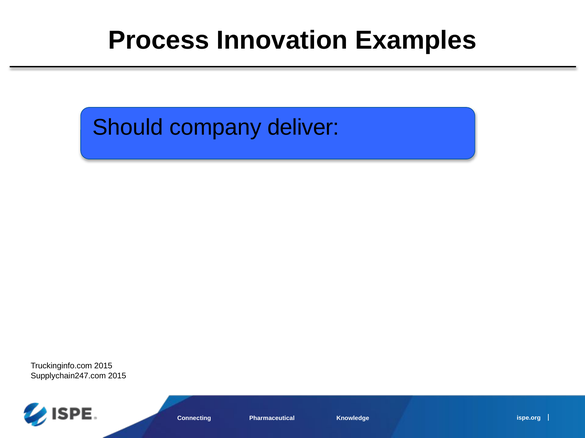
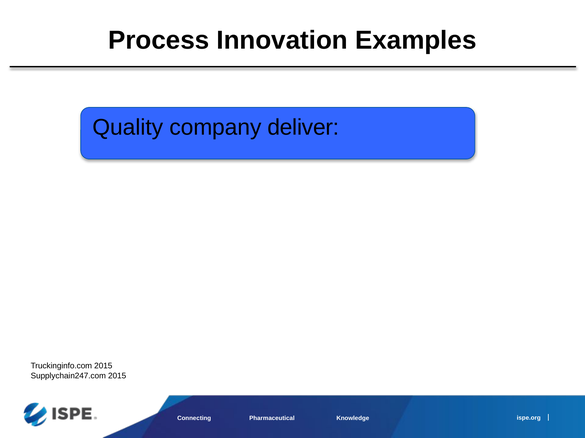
Should: Should -> Quality (128, 128)
